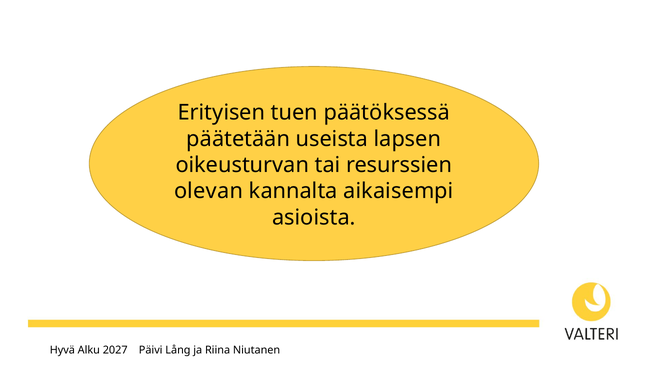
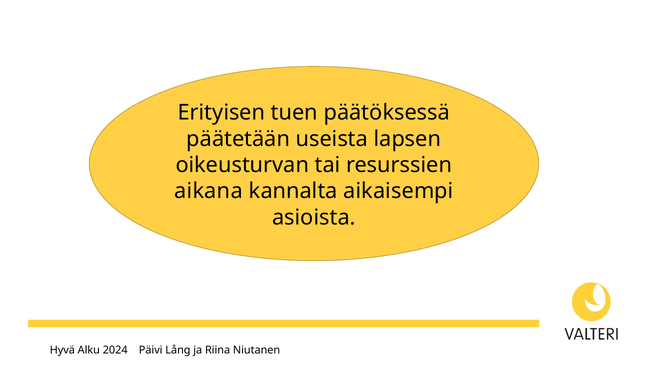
olevan: olevan -> aikana (209, 191)
2027: 2027 -> 2024 (115, 349)
